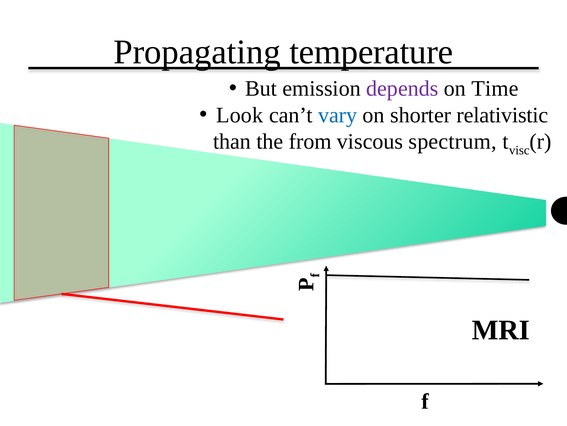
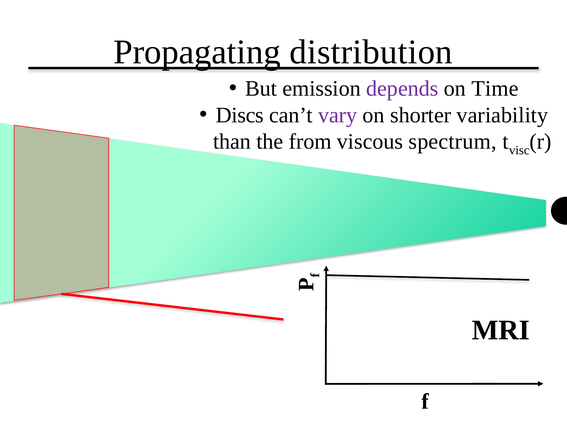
temperature: temperature -> distribution (371, 52)
Look: Look -> Discs (240, 115)
vary colour: blue -> purple (338, 115)
relativistic: relativistic -> variability (502, 115)
